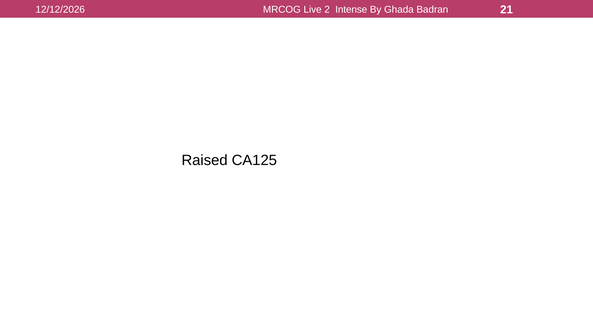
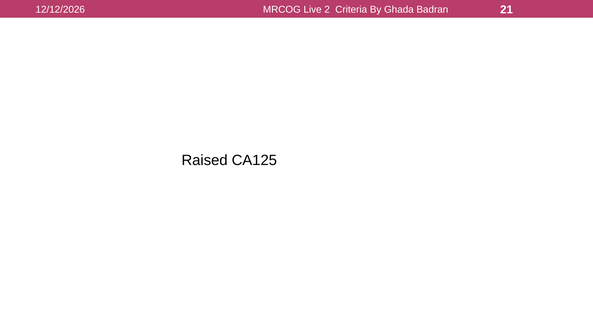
Intense: Intense -> Criteria (351, 10)
